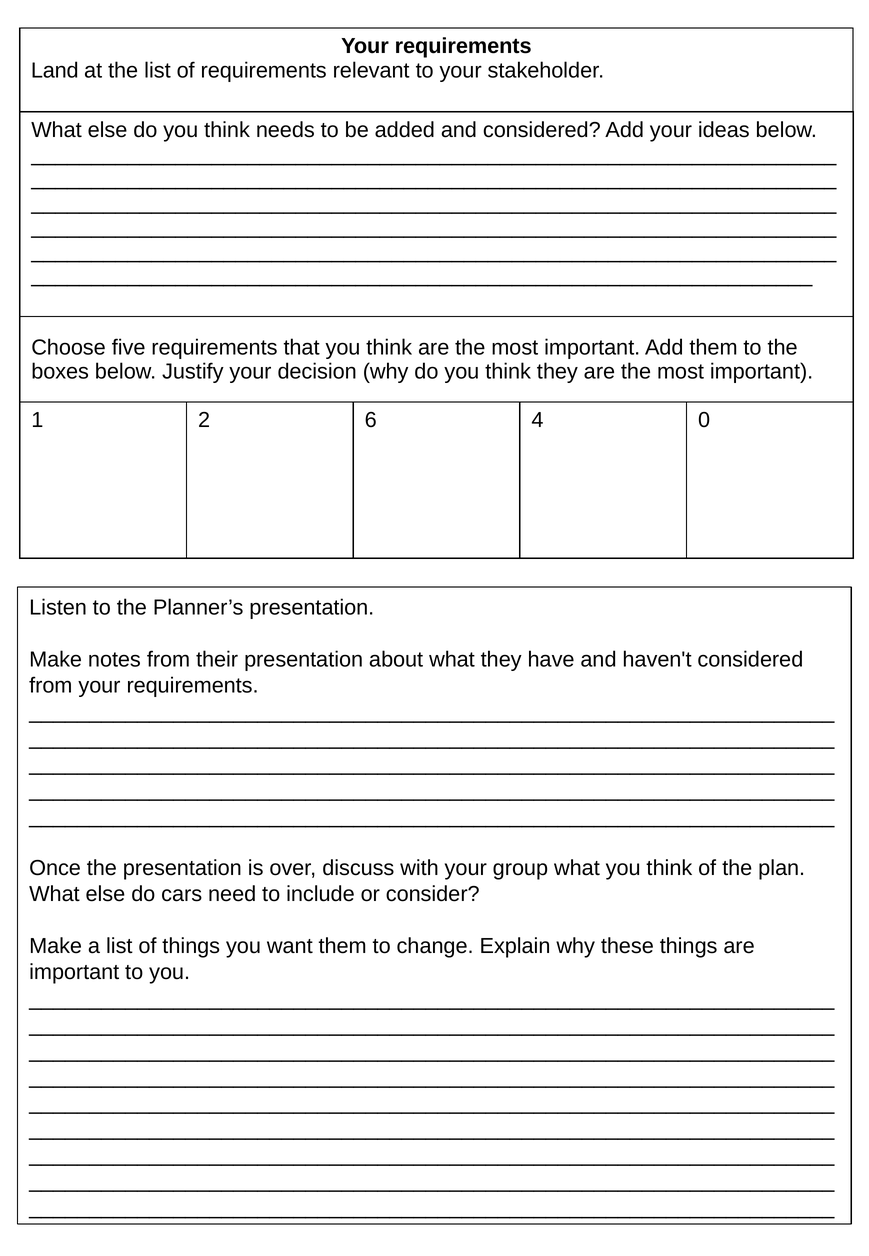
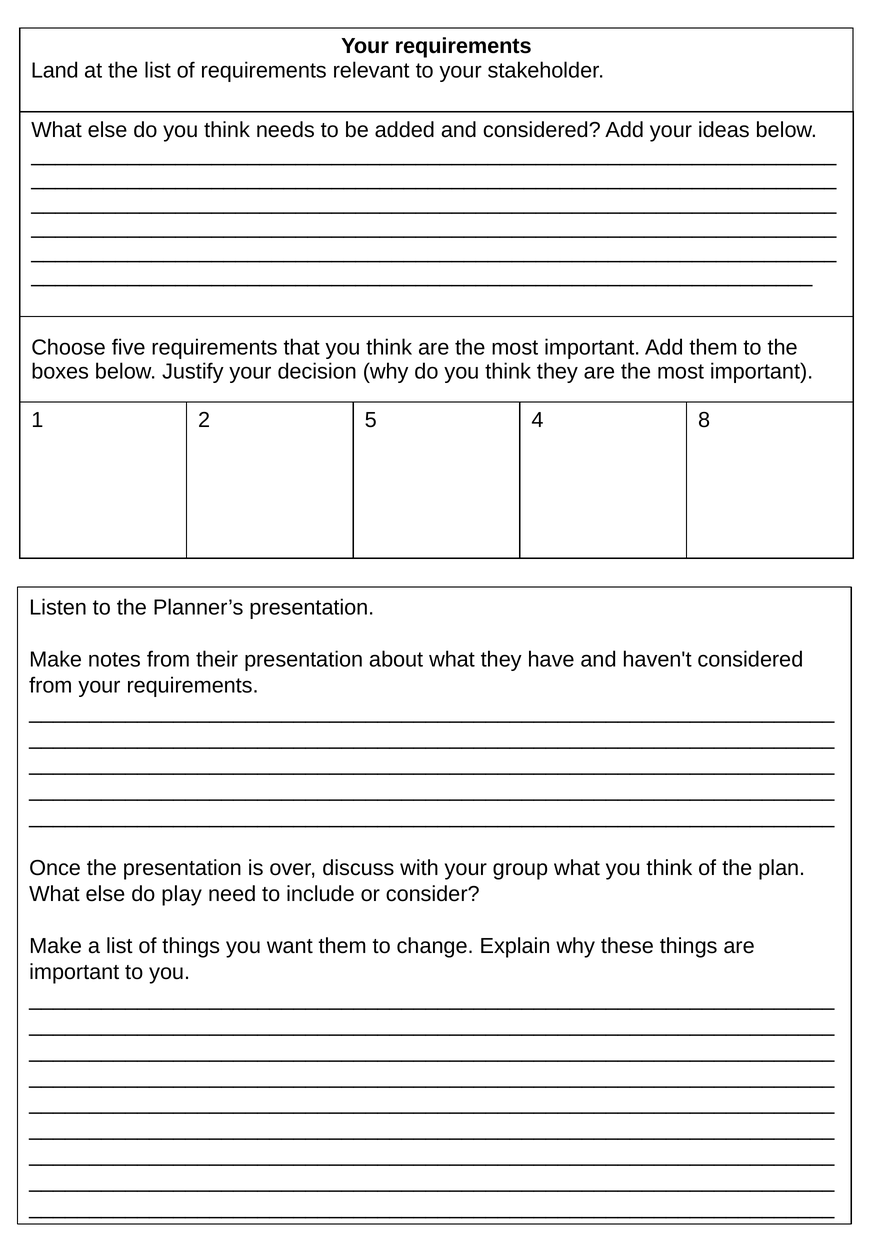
6: 6 -> 5 (371, 420)
0: 0 -> 8 (704, 420)
cars: cars -> play (182, 894)
